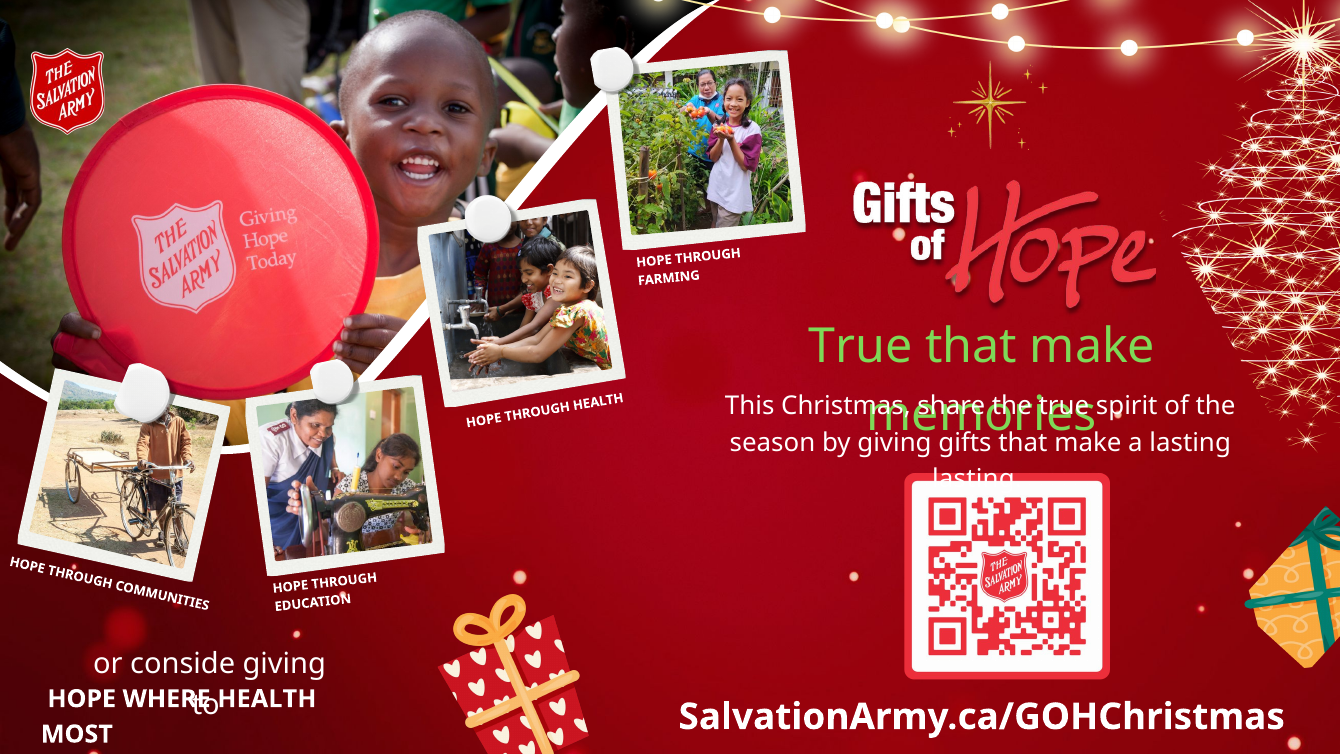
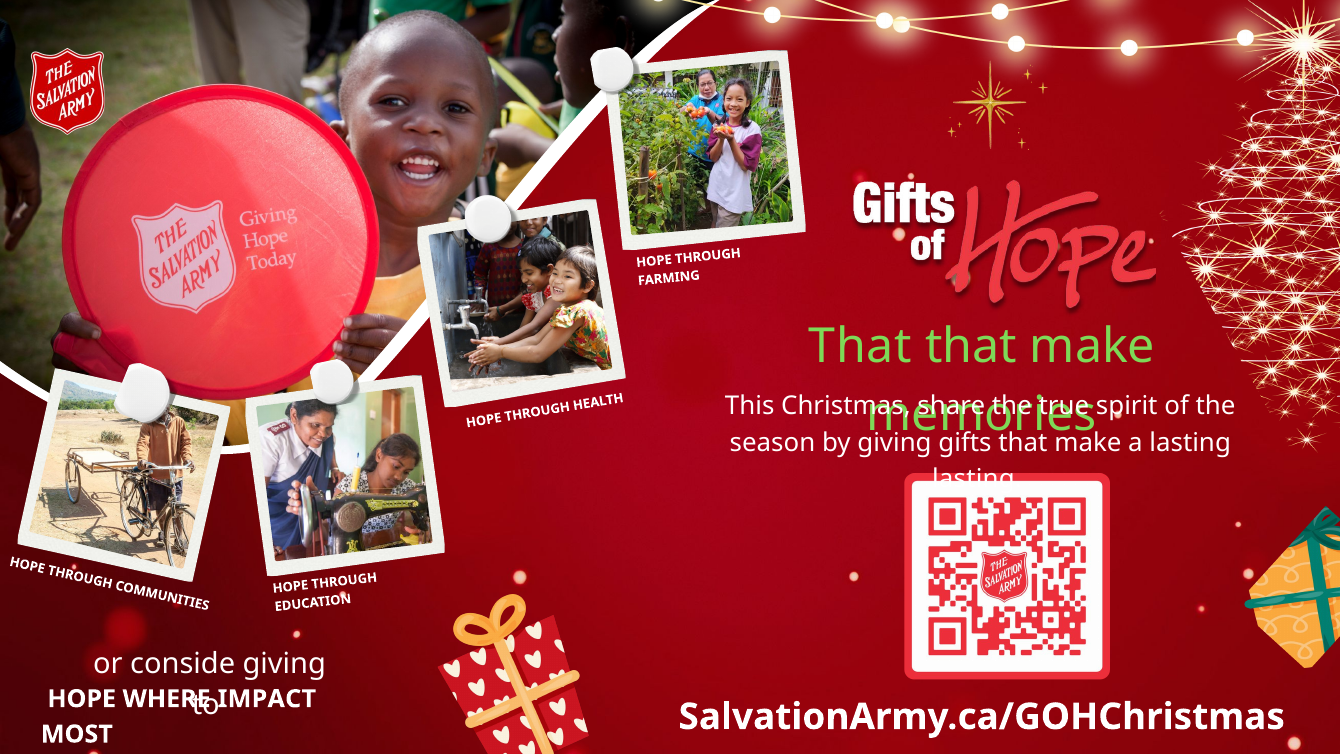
True: True -> That (860, 346)
HEALTH: HEALTH -> IMPACT (267, 699)
